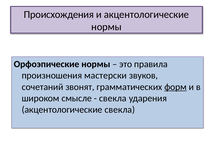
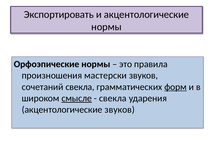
Происхождения: Происхождения -> Экспортировать (59, 14)
сочетаний звонят: звонят -> свекла (80, 87)
смысле underline: none -> present (77, 98)
акцентологические свекла: свекла -> звуков (120, 109)
